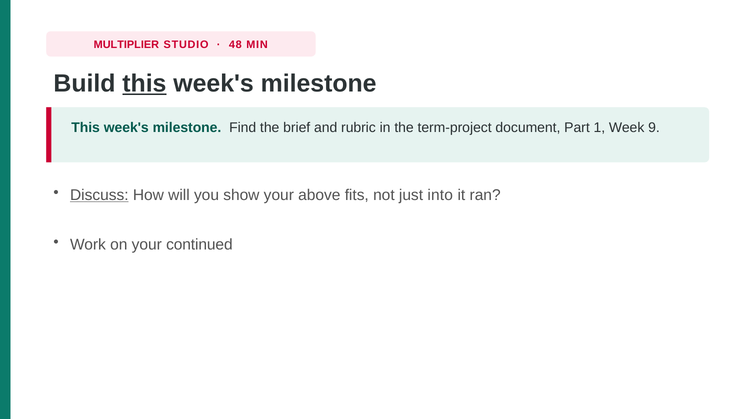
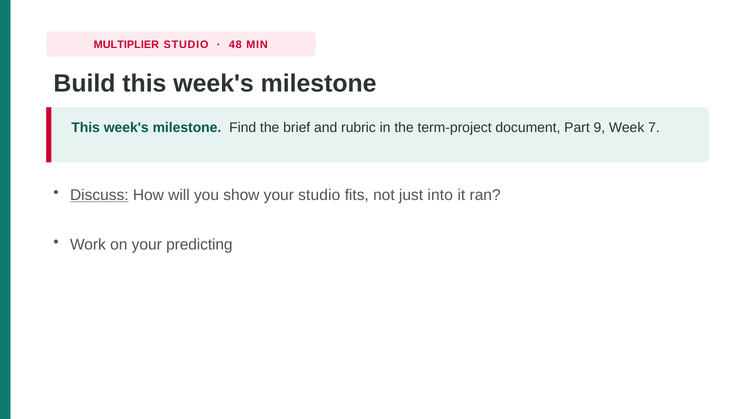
this underline: present -> none (144, 83)
1: 1 -> 9 (599, 128)
9: 9 -> 7 (654, 128)
your above: above -> studio (319, 195)
continued: continued -> predicting (199, 244)
